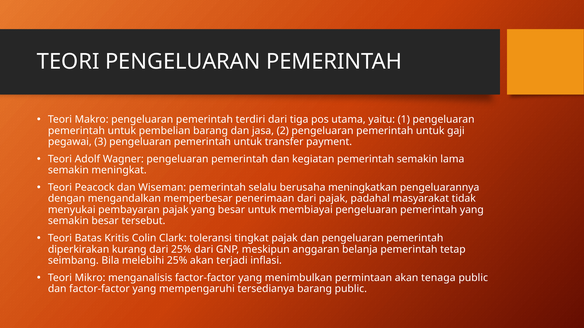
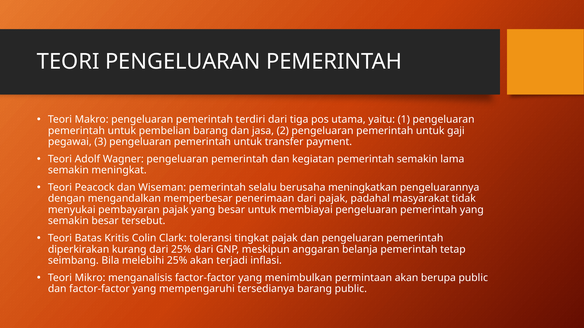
tenaga: tenaga -> berupa (438, 278)
